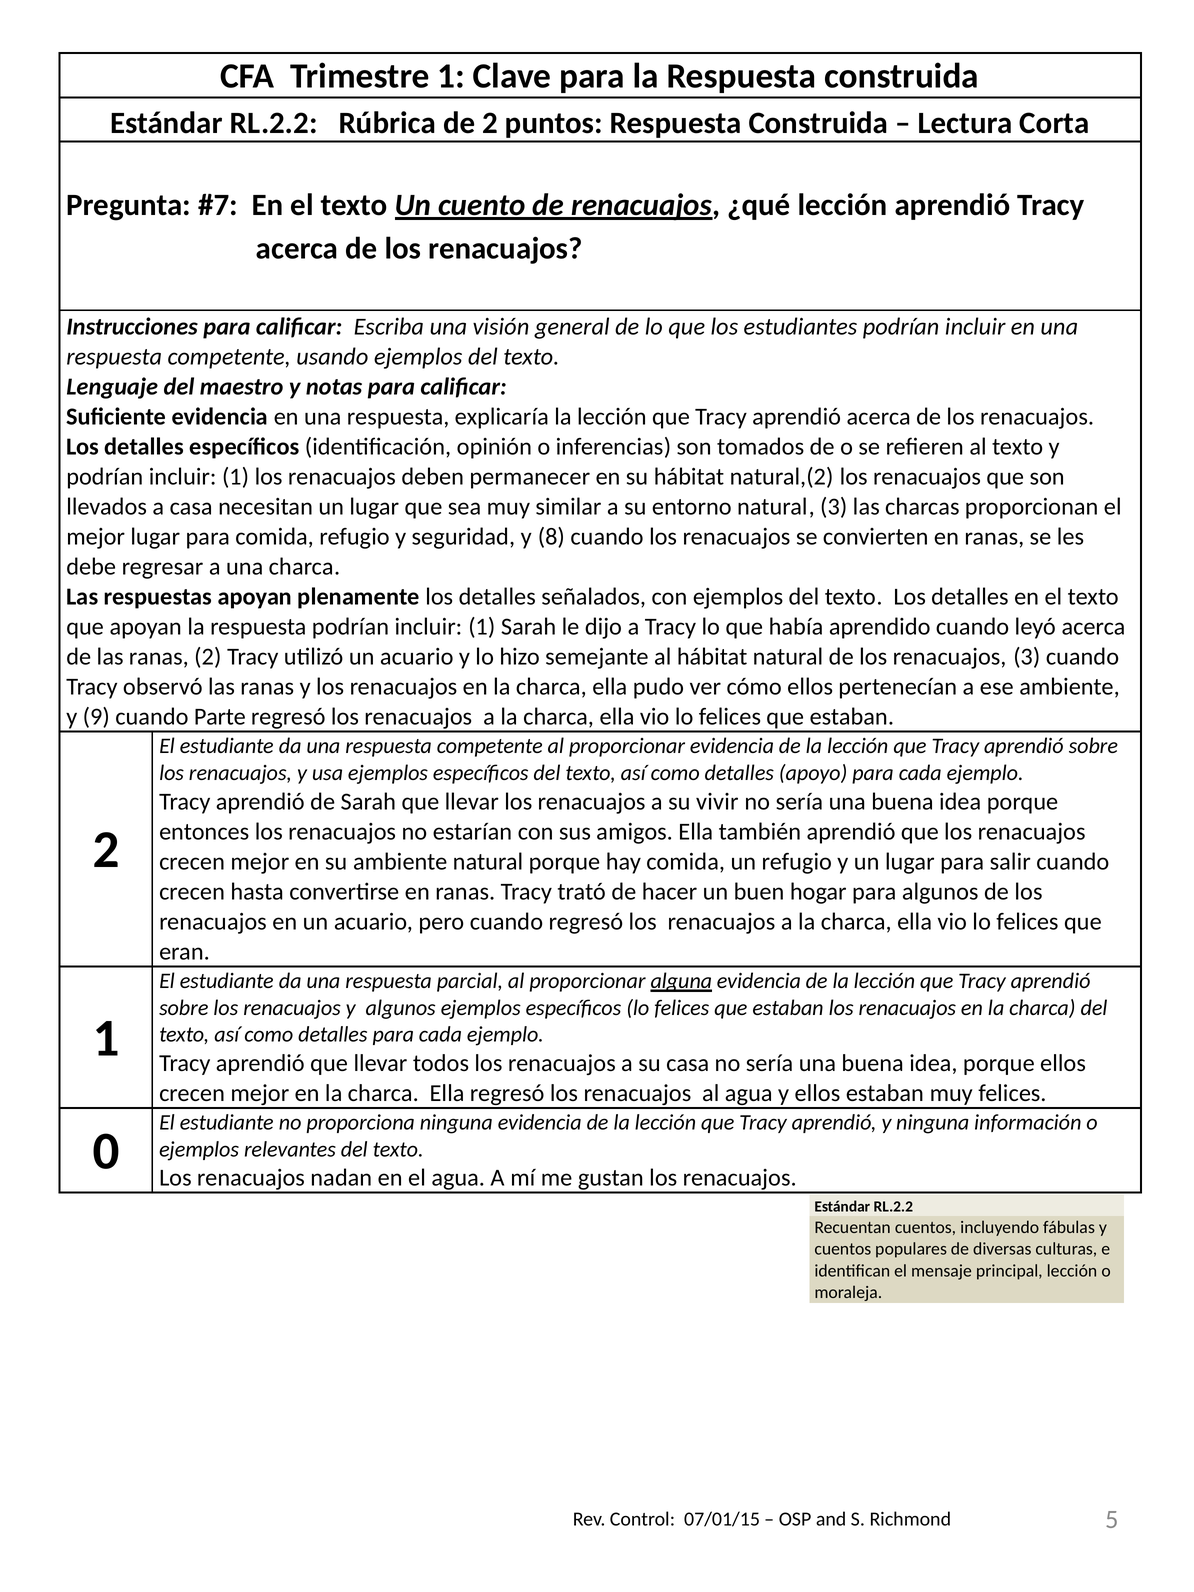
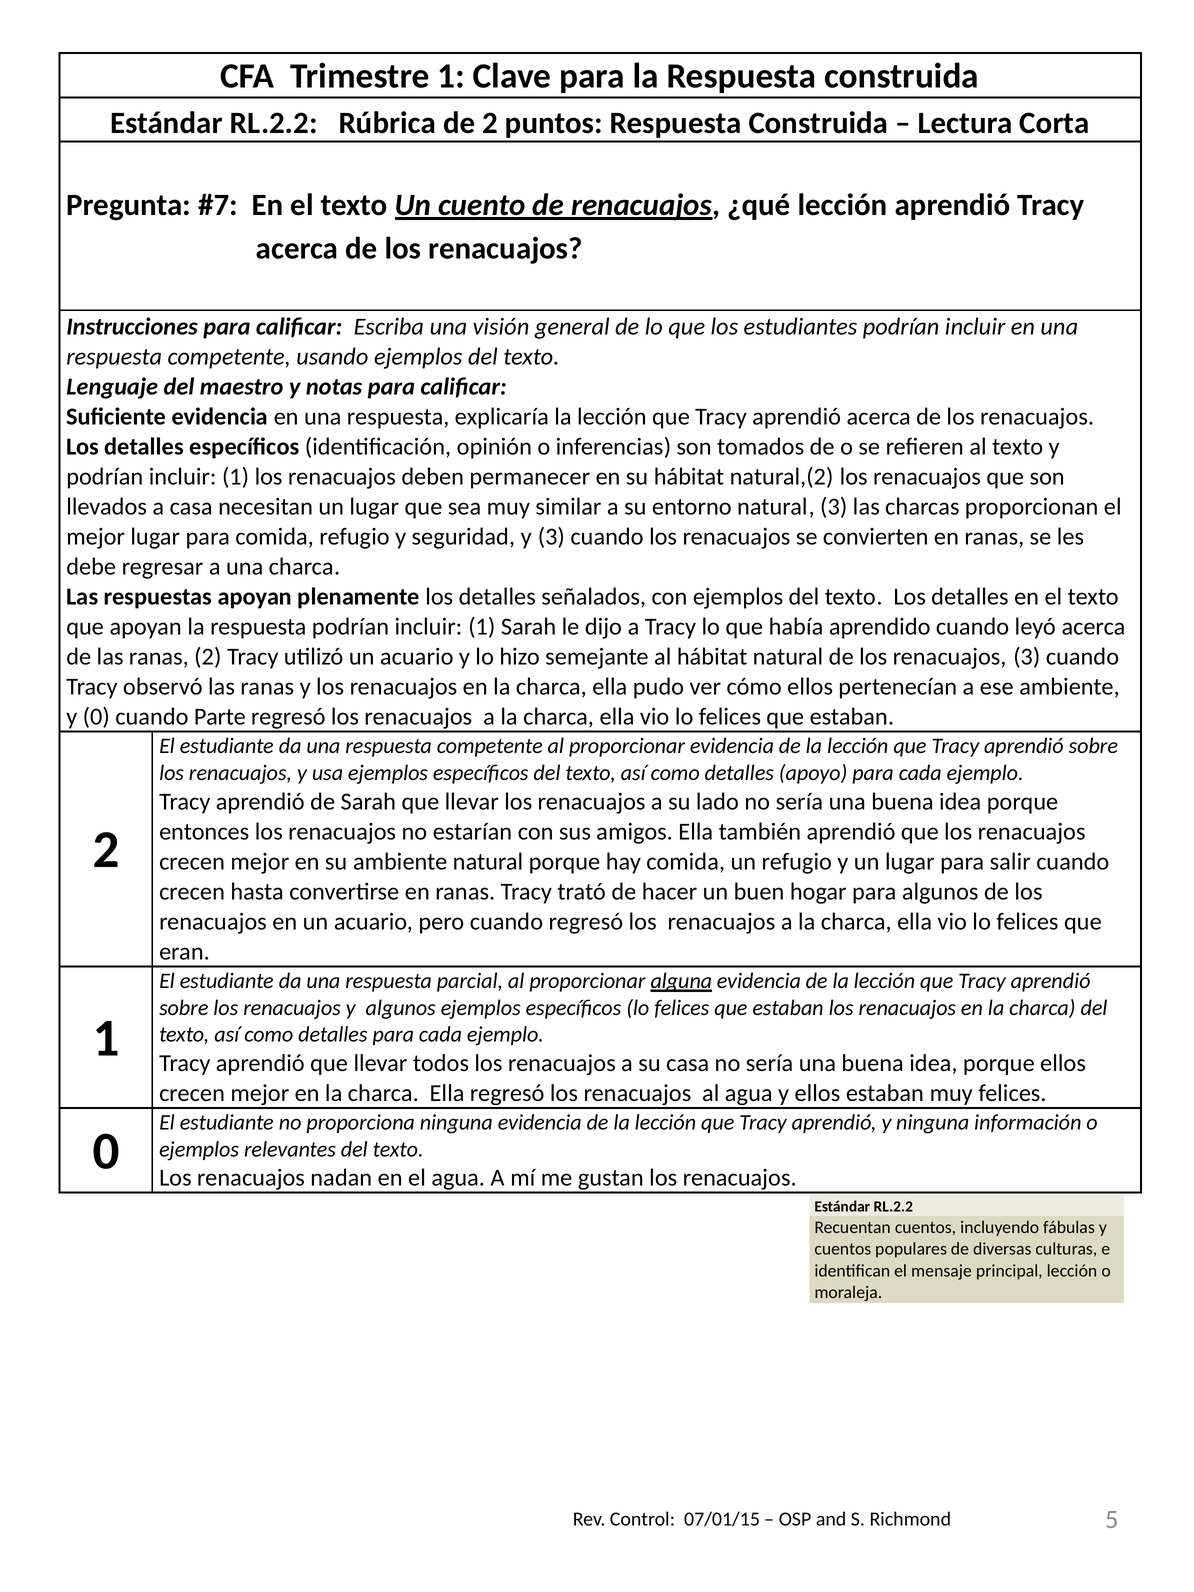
y 8: 8 -> 3 (551, 537)
y 9: 9 -> 0 (96, 717)
vivir: vivir -> lado (717, 802)
